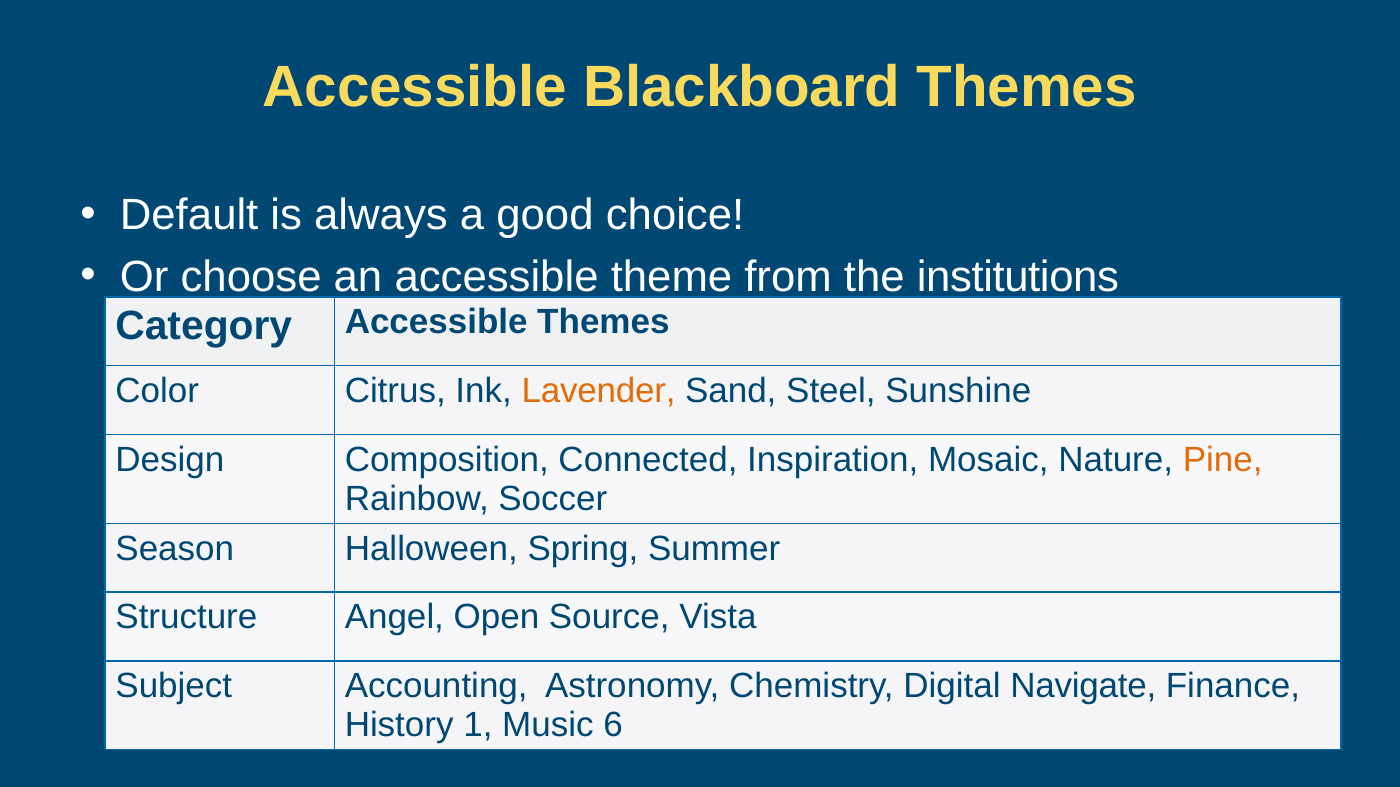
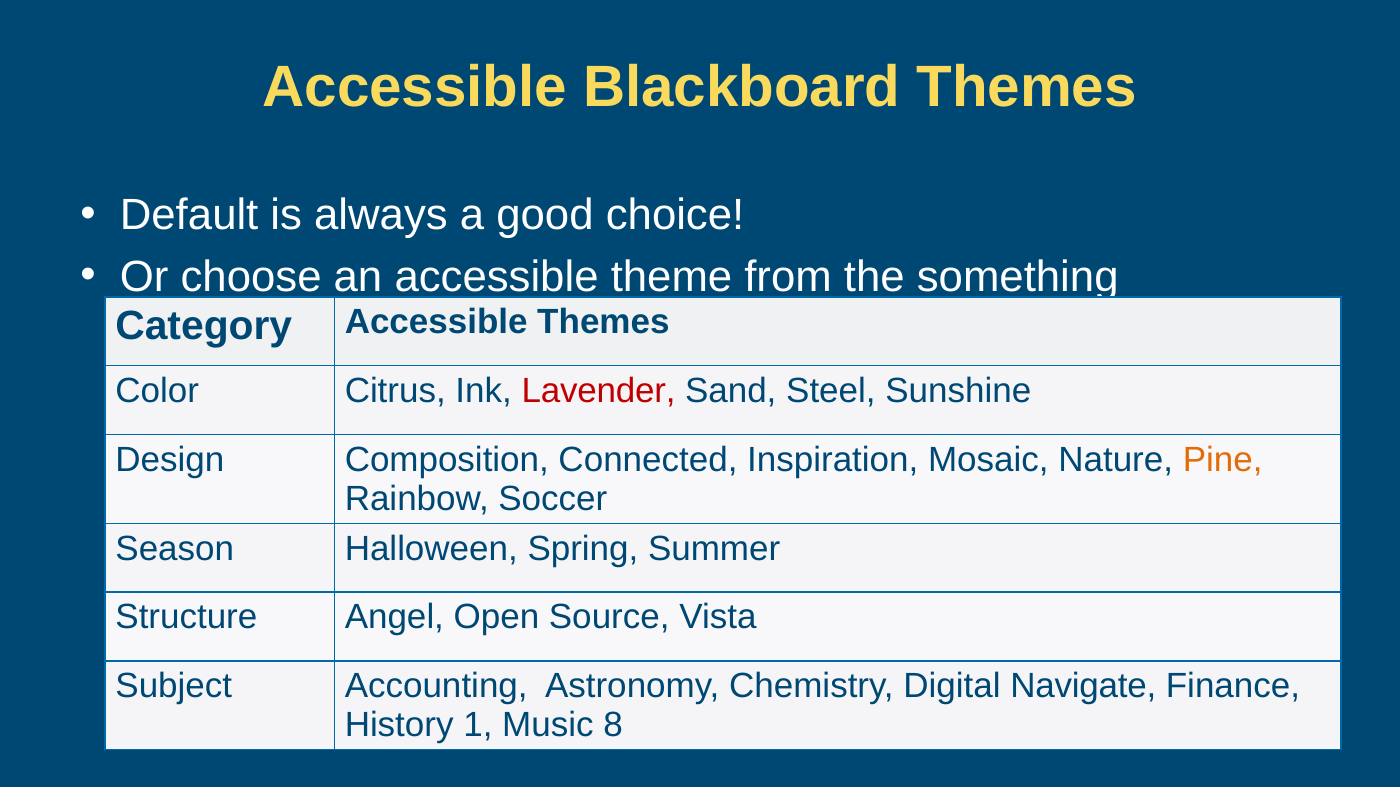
institutions: institutions -> something (1018, 277)
Lavender colour: orange -> red (599, 391)
6: 6 -> 8 (613, 726)
